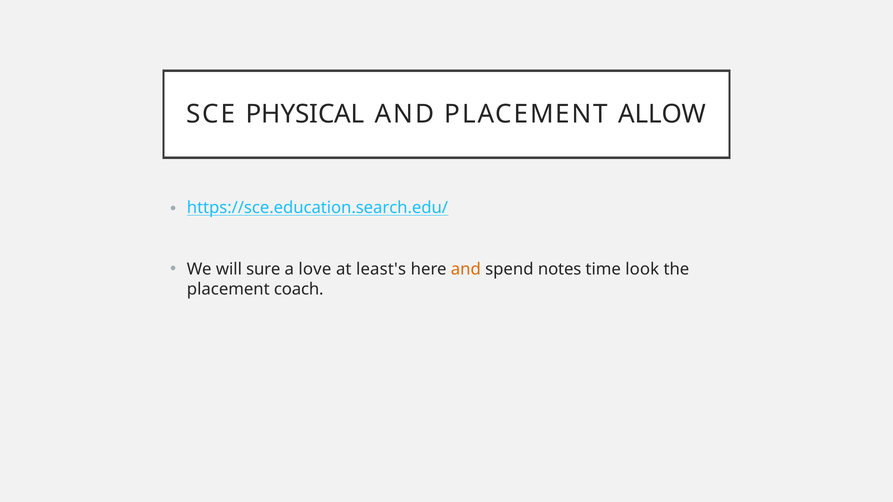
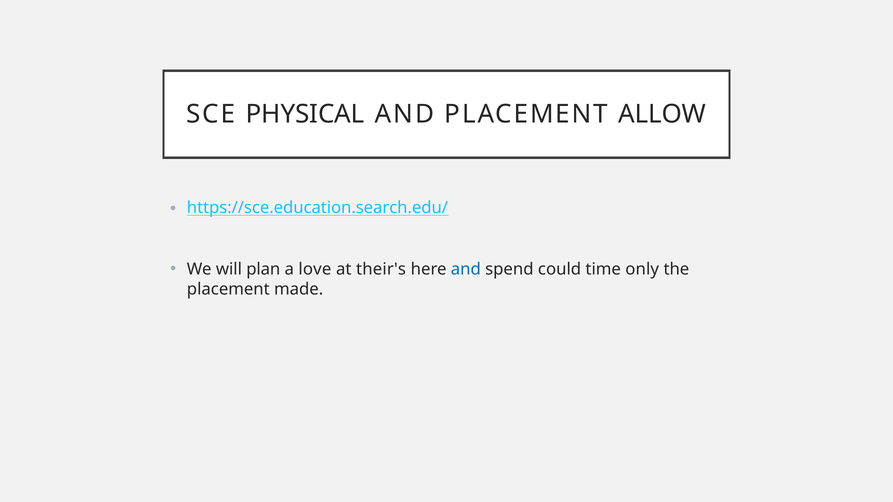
sure: sure -> plan (263, 269)
least's: least's -> their's (381, 269)
and colour: orange -> blue (466, 269)
notes: notes -> could (560, 269)
look: look -> only (642, 269)
coach: coach -> made (299, 289)
